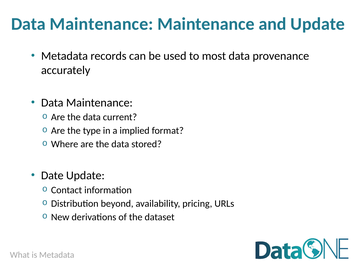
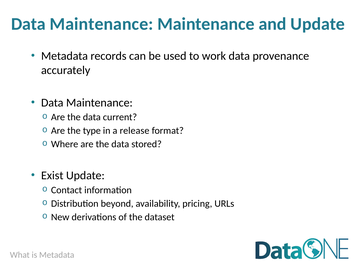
most: most -> work (214, 56)
implied: implied -> release (135, 131)
Date: Date -> Exist (52, 176)
